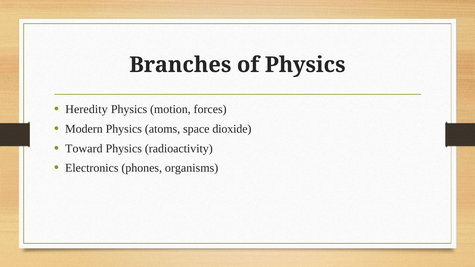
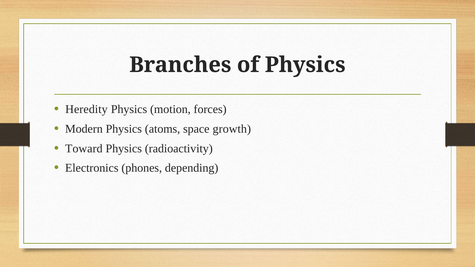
dioxide: dioxide -> growth (232, 129)
organisms: organisms -> depending (192, 168)
